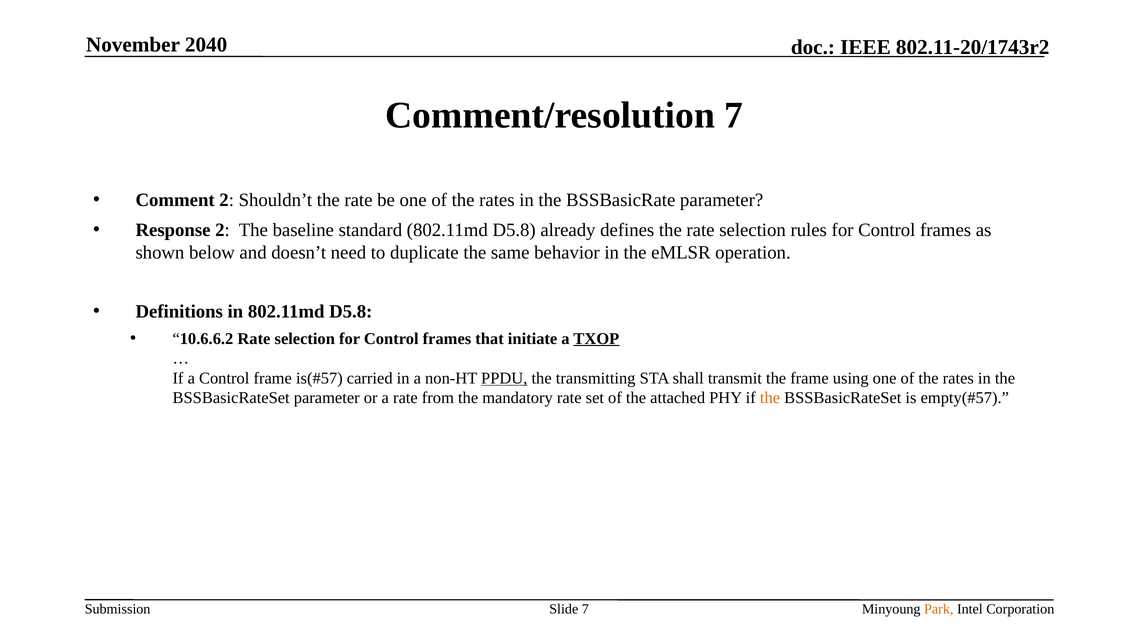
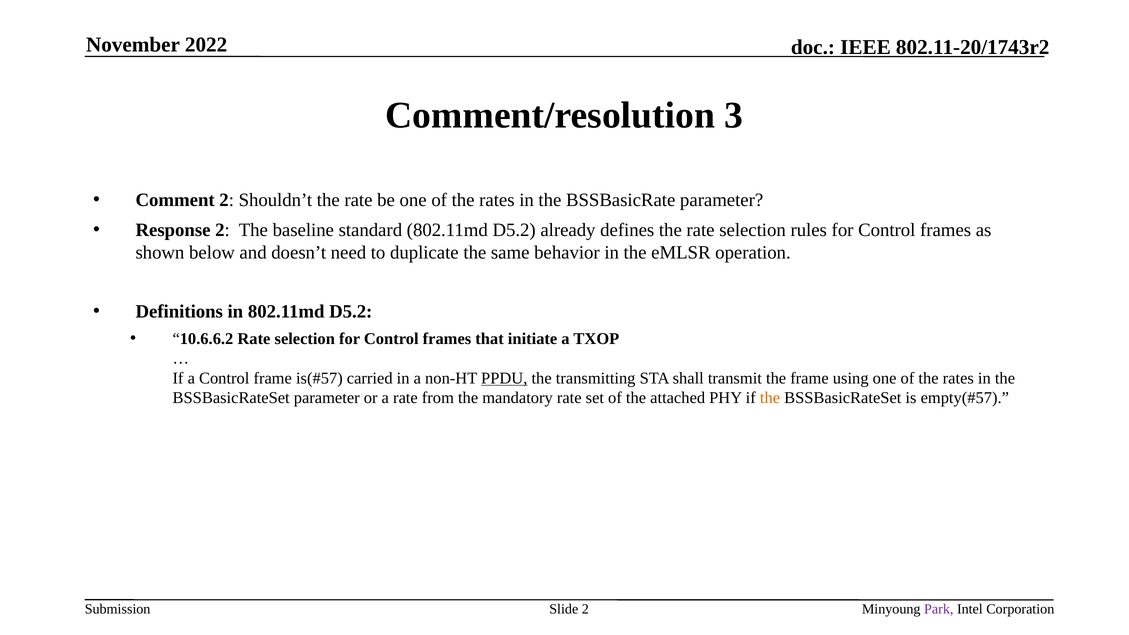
2040: 2040 -> 2022 (206, 45)
Comment/resolution 7: 7 -> 3 (734, 115)
standard 802.11md D5.8: D5.8 -> D5.2 (514, 230)
in 802.11md D5.8: D5.8 -> D5.2 (351, 312)
TXOP underline: present -> none (596, 339)
Slide 7: 7 -> 2 (585, 609)
Park colour: orange -> purple (939, 609)
